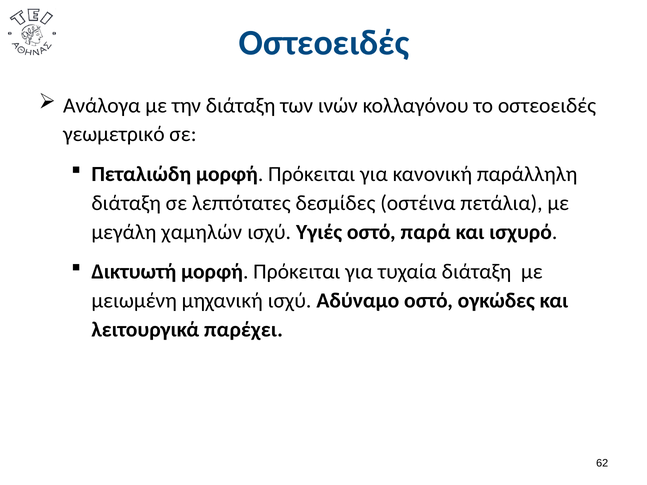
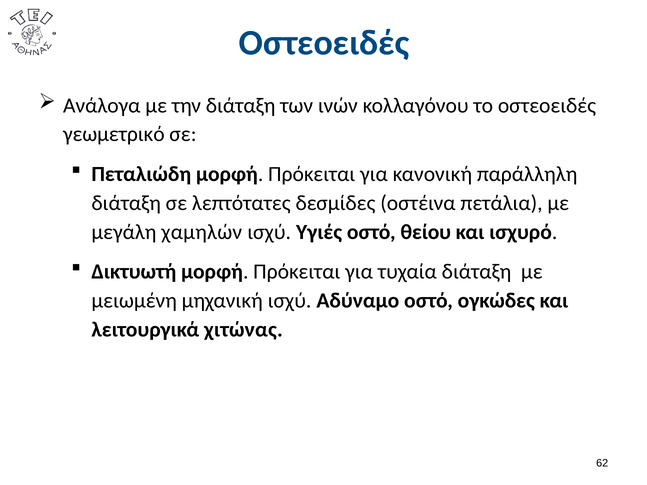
παρά: παρά -> θείου (426, 232)
παρέχει: παρέχει -> χιτώνας (243, 330)
